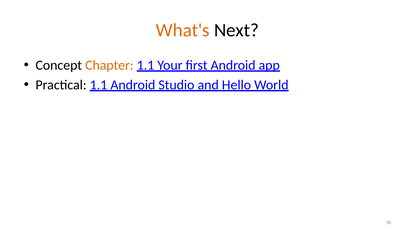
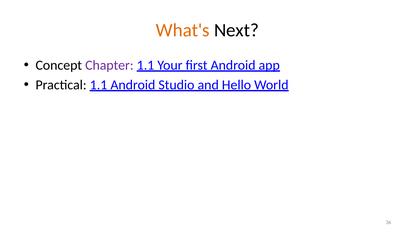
Chapter colour: orange -> purple (109, 65)
